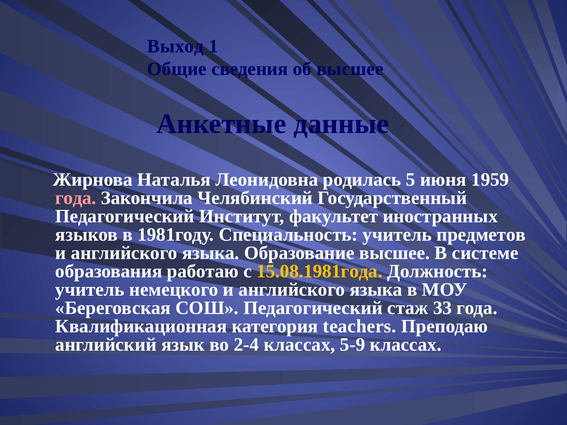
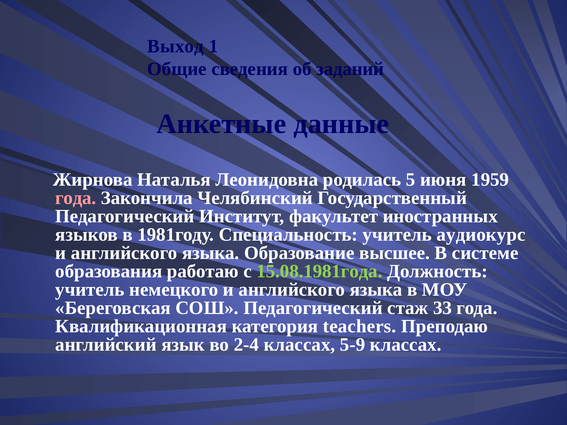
об высшее: высшее -> заданий (350, 69)
предметов: предметов -> аудиокурс (481, 235)
15.08.1981года colour: yellow -> light green (319, 271)
